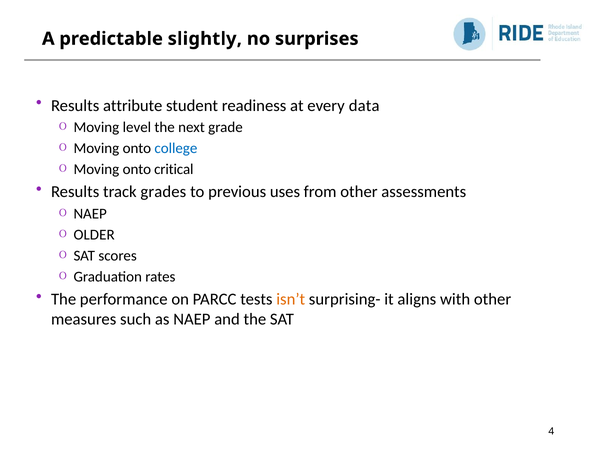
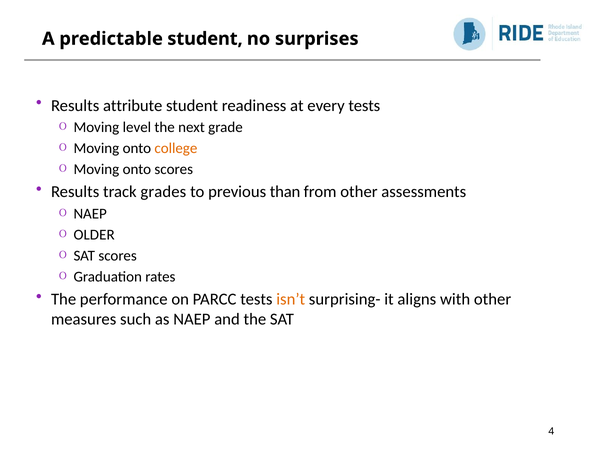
predictable slightly: slightly -> student (205, 39)
every data: data -> tests (364, 106)
college colour: blue -> orange (176, 148)
onto critical: critical -> scores (174, 169)
uses: uses -> than (285, 192)
